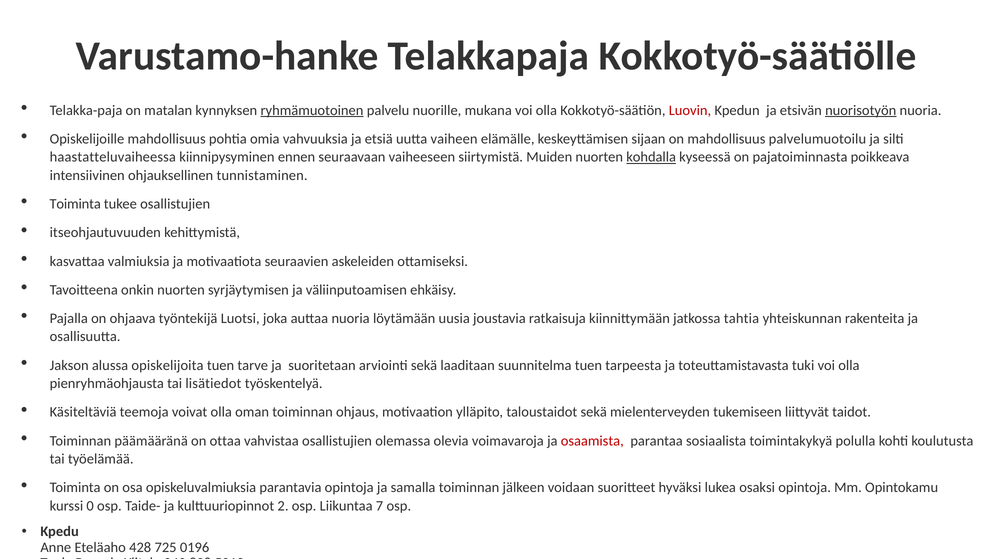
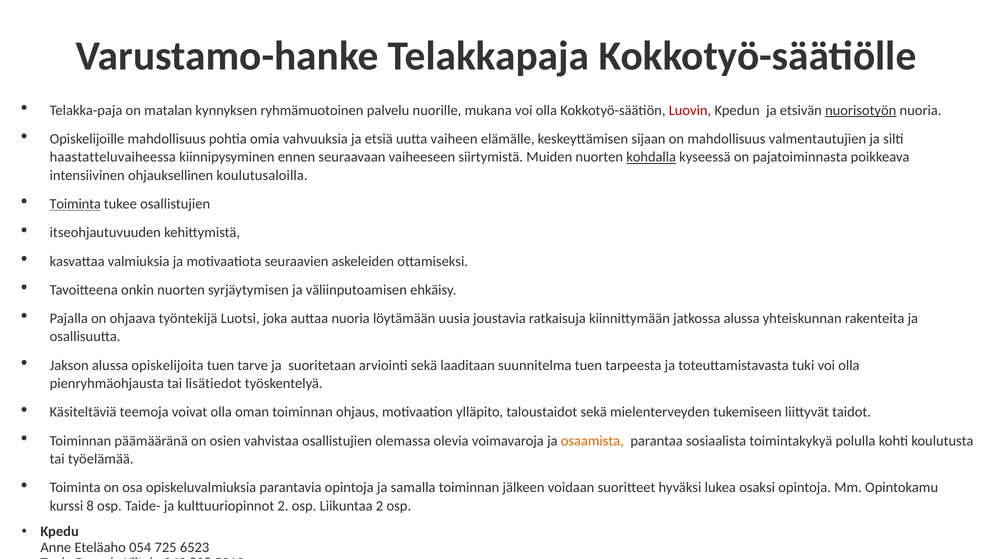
ryhmämuotoinen underline: present -> none (312, 110)
palvelumuotoilu: palvelumuotoilu -> valmentautujien (817, 139)
tunnistaminen: tunnistaminen -> koulutusaloilla (262, 175)
Toiminta underline: none -> present (75, 204)
jatkossa tahtia: tahtia -> alussa (742, 319)
ottaa: ottaa -> osien (225, 441)
osaamista colour: red -> orange (592, 441)
0: 0 -> 8 (90, 506)
Liikuntaa 7: 7 -> 2 (380, 506)
428: 428 -> 054 (140, 547)
0196: 0196 -> 6523 (195, 547)
